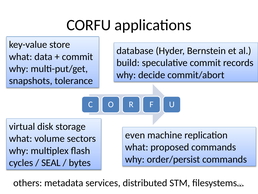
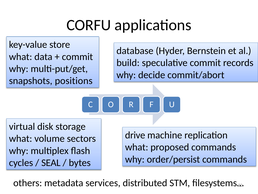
tolerance: tolerance -> positions (74, 81)
even: even -> drive (135, 135)
